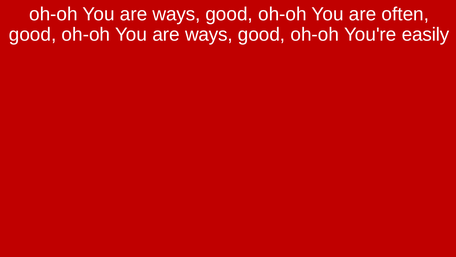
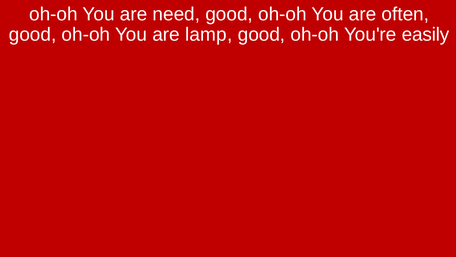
ways: ways -> need (176, 14)
ways: ways -> lamp (209, 35)
